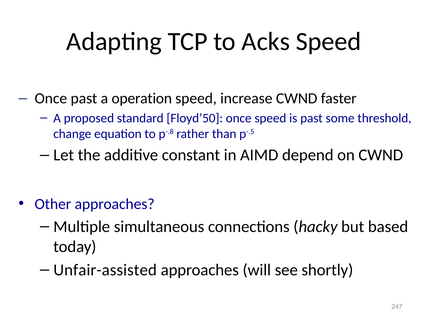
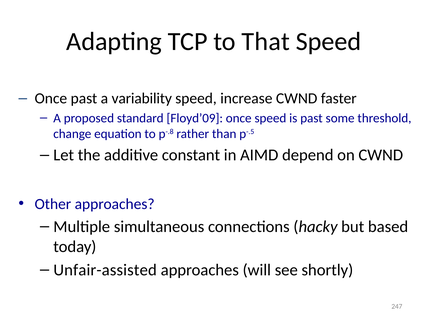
Acks: Acks -> That (266, 41)
operation: operation -> variability (142, 98)
Floyd’50: Floyd’50 -> Floyd’09 (195, 118)
